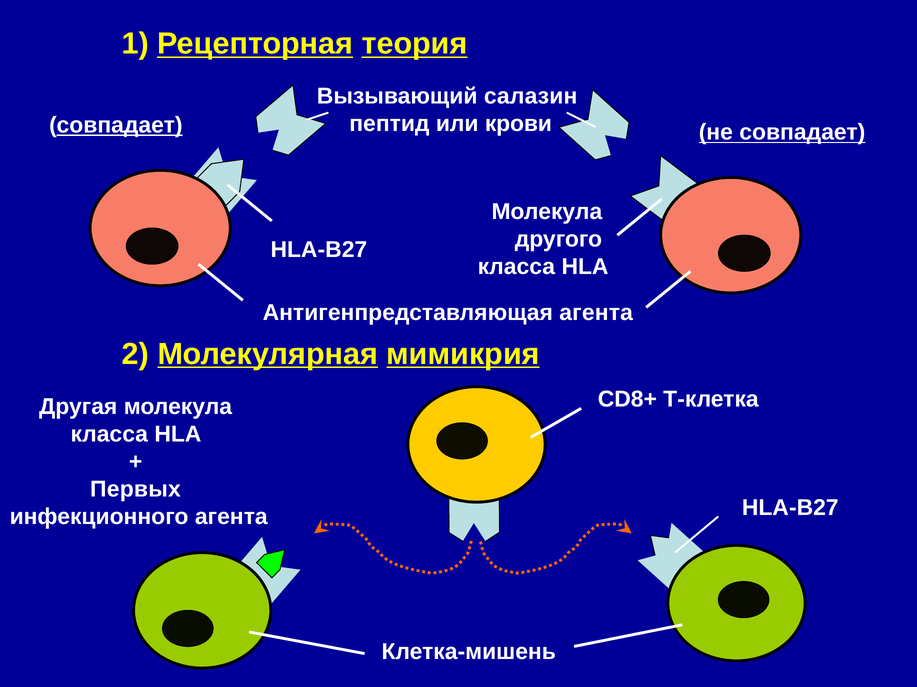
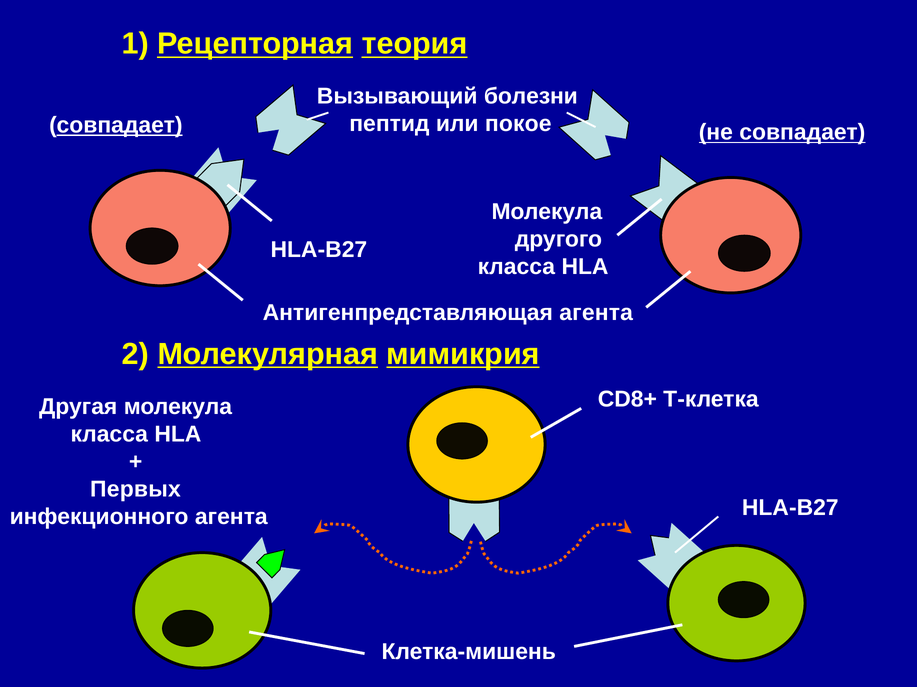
салазин: салазин -> болезни (531, 96)
крови: крови -> покое (518, 124)
